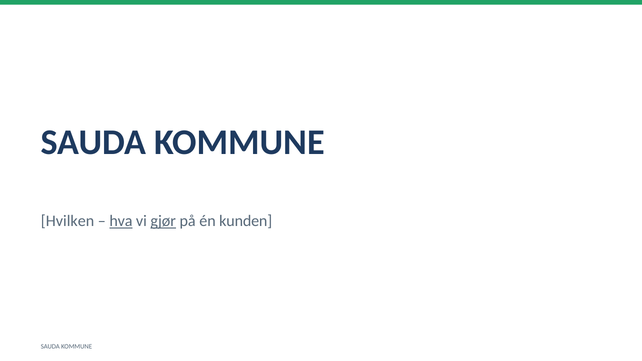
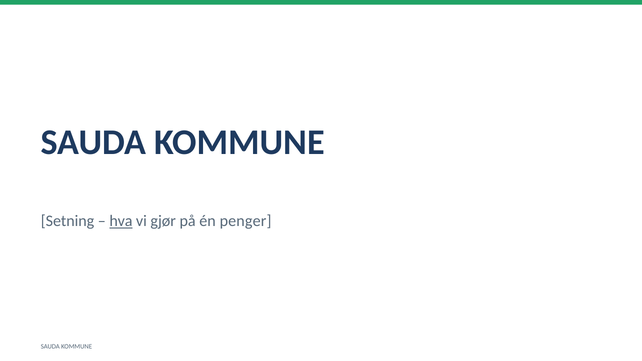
Hvilken: Hvilken -> Setning (68, 221)
gjør underline: present -> none (163, 221)
kunden: kunden -> penger (246, 221)
